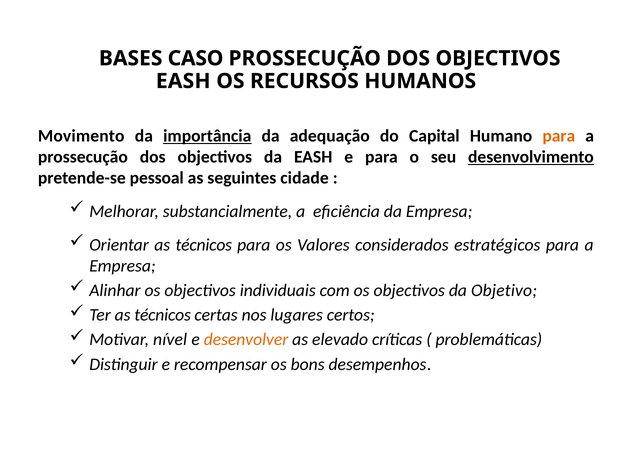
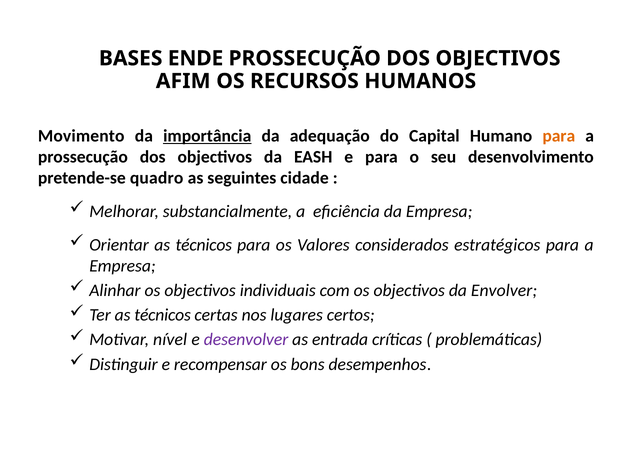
CASO: CASO -> ENDE (196, 58)
EASH: EASH -> AFIM (183, 81)
desenvolvimento underline: present -> none (531, 157)
pessoal: pessoal -> quadro (157, 178)
Objetivo: Objetivo -> Envolver (504, 291)
desenvolver colour: orange -> purple (246, 340)
elevado: elevado -> entrada (340, 340)
